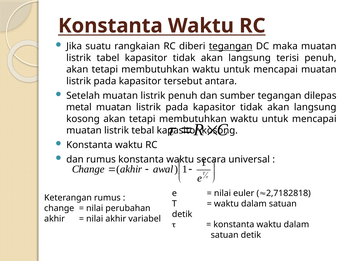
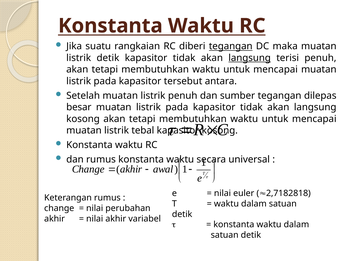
listrik tabel: tabel -> detik (108, 58)
langsung underline: none -> present (250, 58)
metal: metal -> besar (79, 107)
